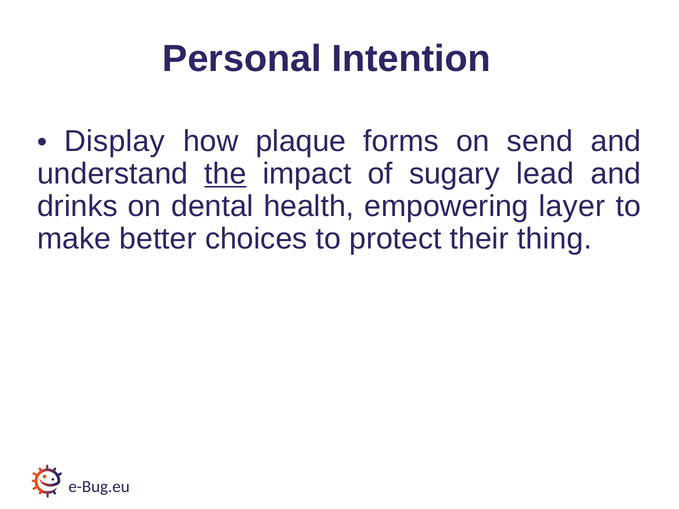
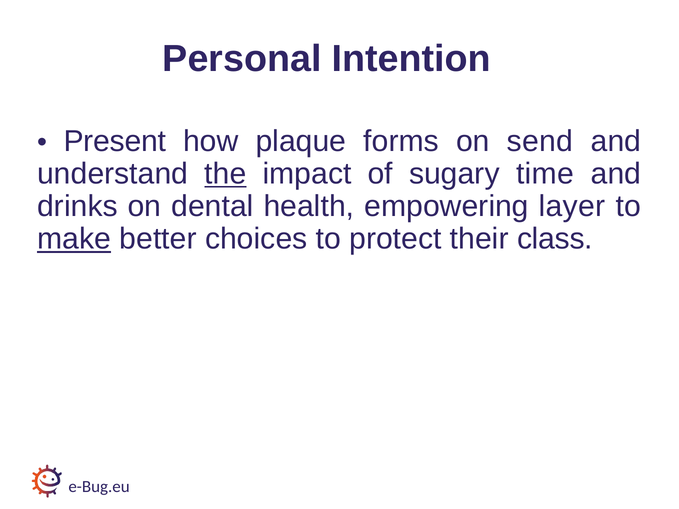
Display: Display -> Present (115, 141)
lead: lead -> time (545, 174)
make underline: none -> present (74, 239)
thing: thing -> class (555, 239)
